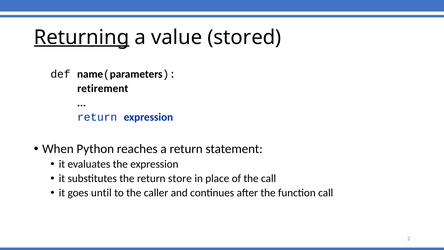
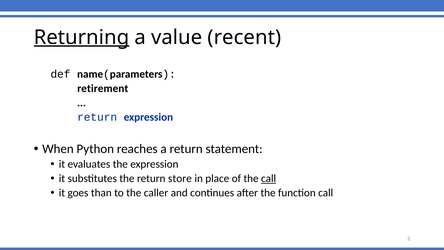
stored: stored -> recent (244, 37)
call underline: none -> present (269, 178)
until: until -> than (101, 193)
